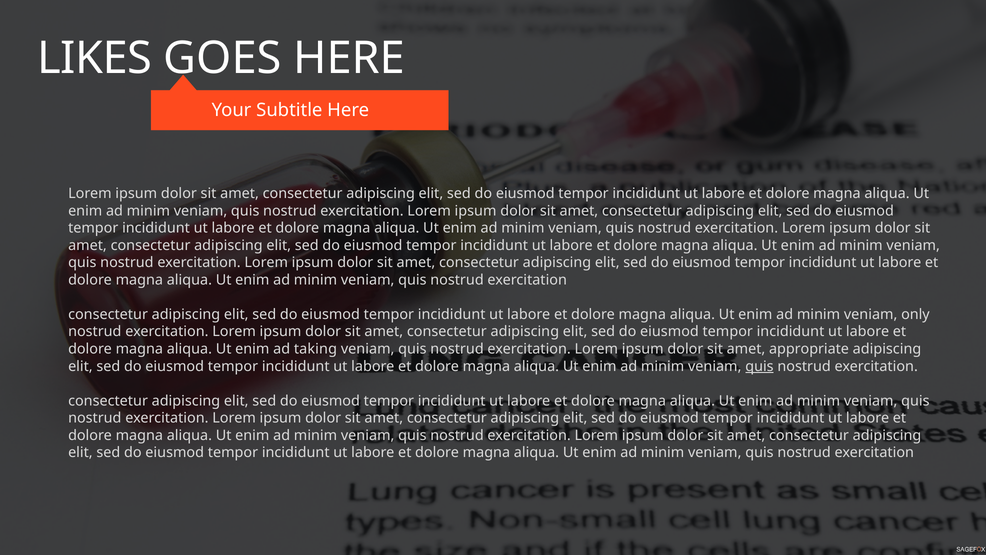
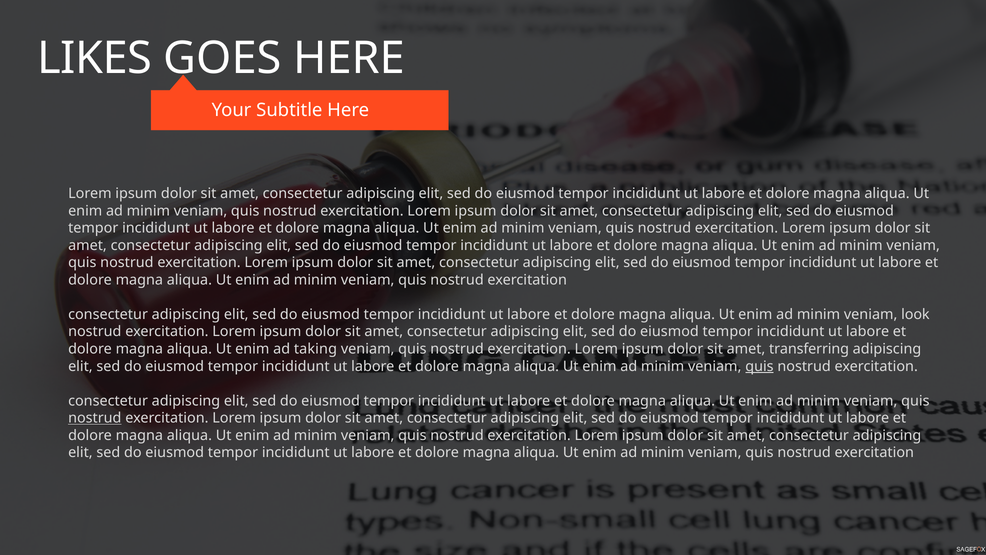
only: only -> look (915, 314)
appropriate: appropriate -> transferring (809, 349)
nostrud underline: none -> present (95, 418)
